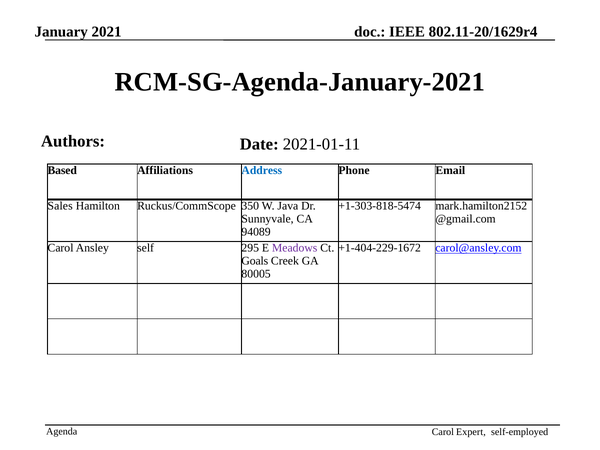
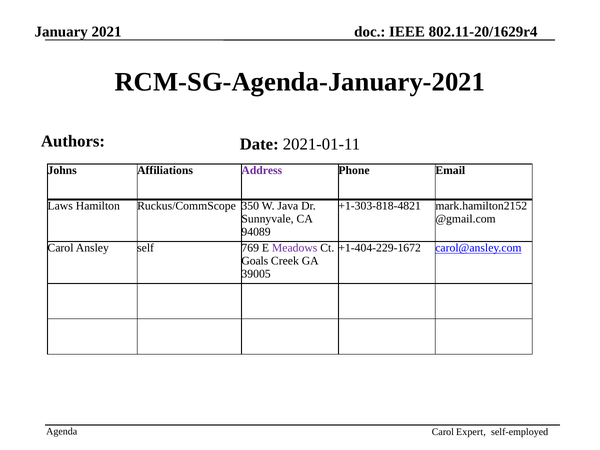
Based: Based -> Johns (62, 171)
Address colour: blue -> purple (262, 171)
Sales: Sales -> Laws (60, 206)
+1-303-818-5474: +1-303-818-5474 -> +1-303-818-4821 (380, 206)
295: 295 -> 769 (250, 248)
80005: 80005 -> 39005 (256, 274)
